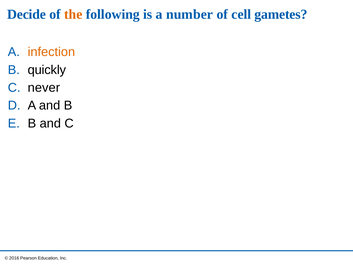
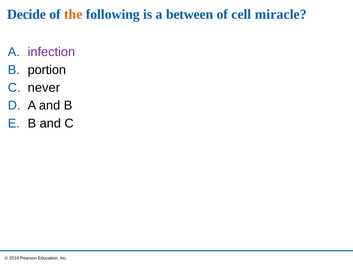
number: number -> between (190, 14)
gametes: gametes -> miracle (281, 14)
infection colour: orange -> purple (51, 52)
quickly: quickly -> portion (47, 70)
